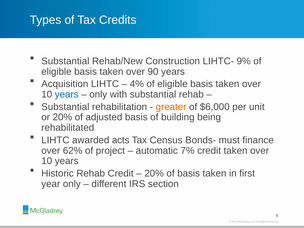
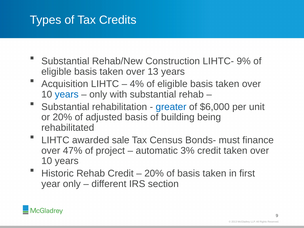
90: 90 -> 13 (153, 72)
greater colour: orange -> blue (171, 107)
acts: acts -> sale (121, 140)
62%: 62% -> 47% (73, 151)
7%: 7% -> 3% (188, 151)
